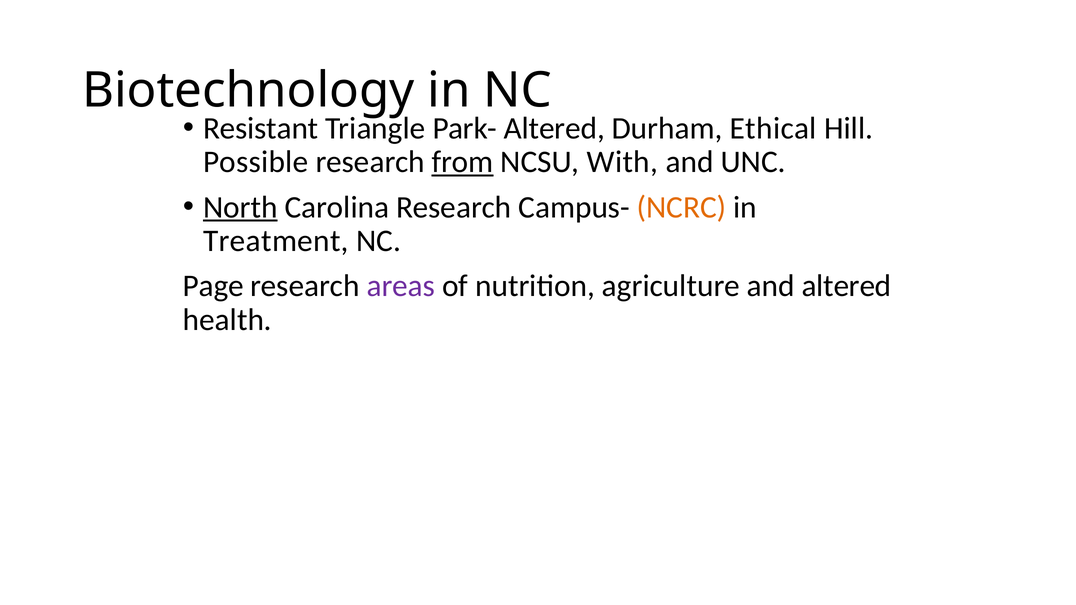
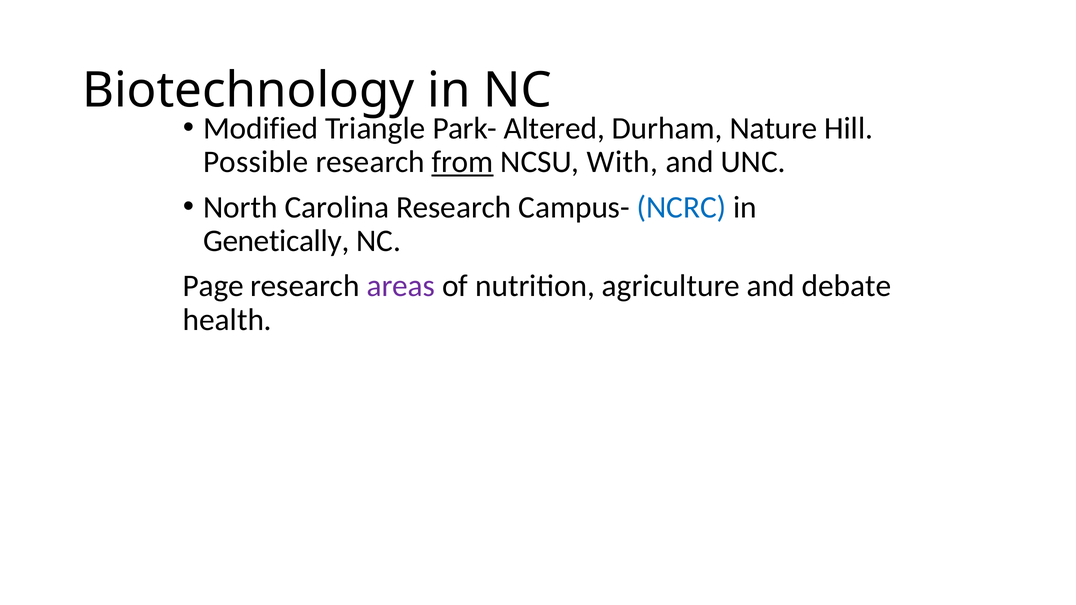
Resistant: Resistant -> Modified (261, 128)
Ethical: Ethical -> Nature (774, 128)
North underline: present -> none (240, 207)
NCRC colour: orange -> blue (682, 207)
Treatment: Treatment -> Genetically (276, 241)
and altered: altered -> debate (846, 286)
